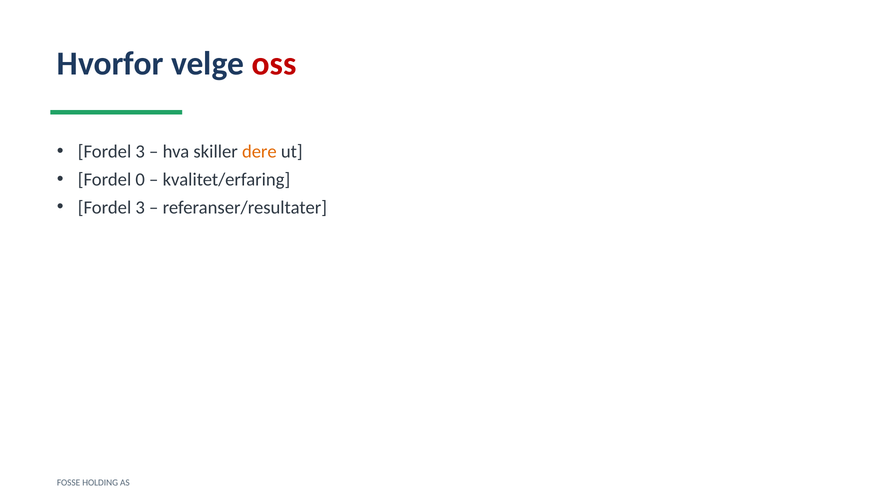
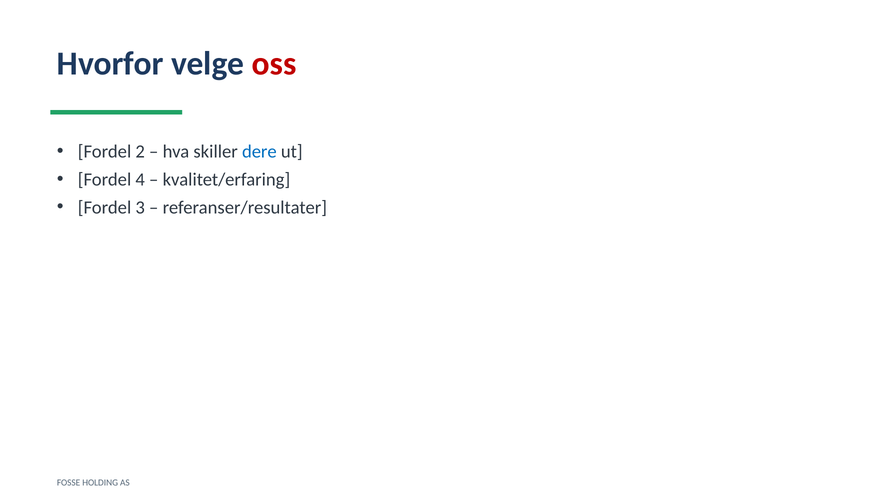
3: 3 -> 2 (140, 151)
dere colour: orange -> blue (259, 151)
0: 0 -> 4 (140, 179)
